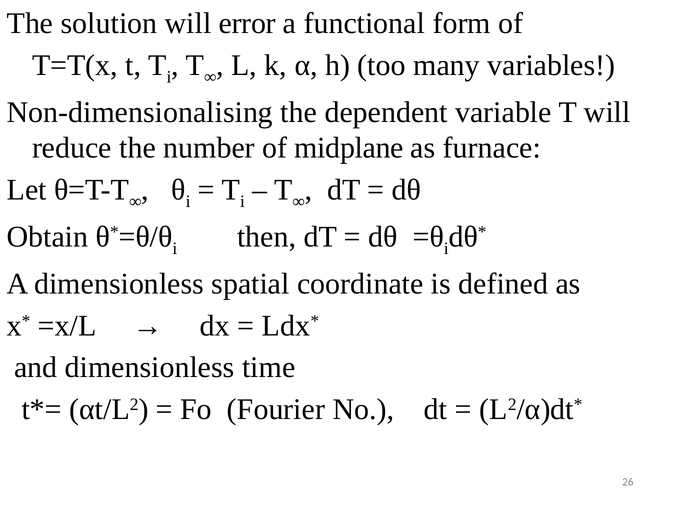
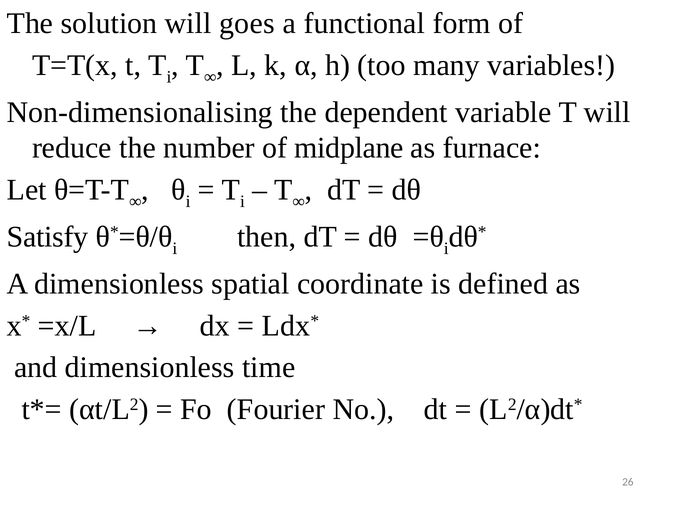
error: error -> goes (247, 23)
Obtain: Obtain -> Satisfy (48, 237)
